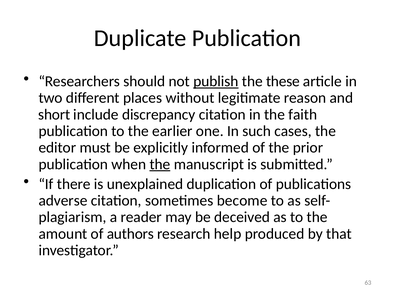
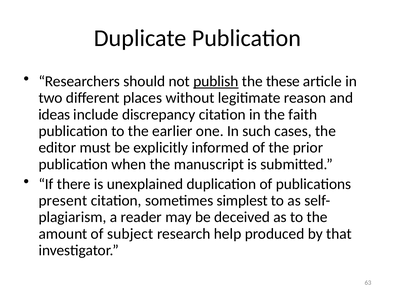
short: short -> ideas (54, 115)
the underline: present -> none (160, 164)
adverse: adverse -> present (63, 201)
become: become -> simplest (242, 201)
authors: authors -> subject (130, 234)
